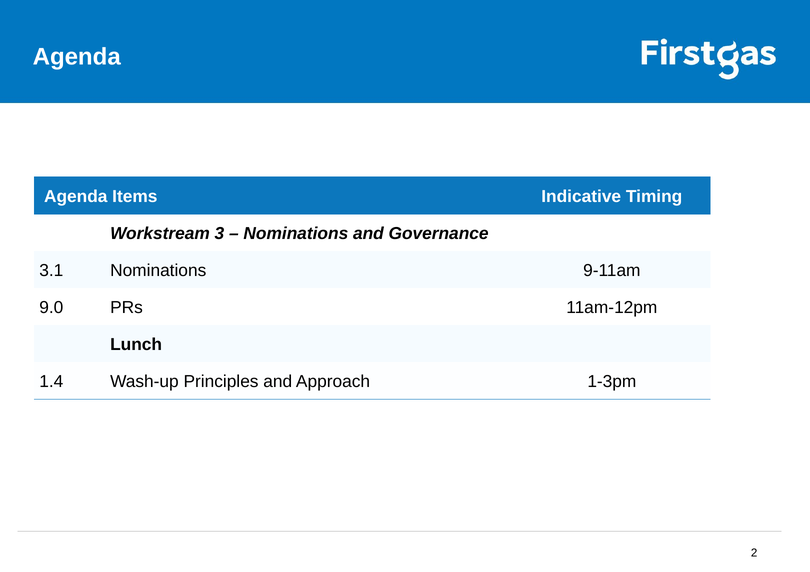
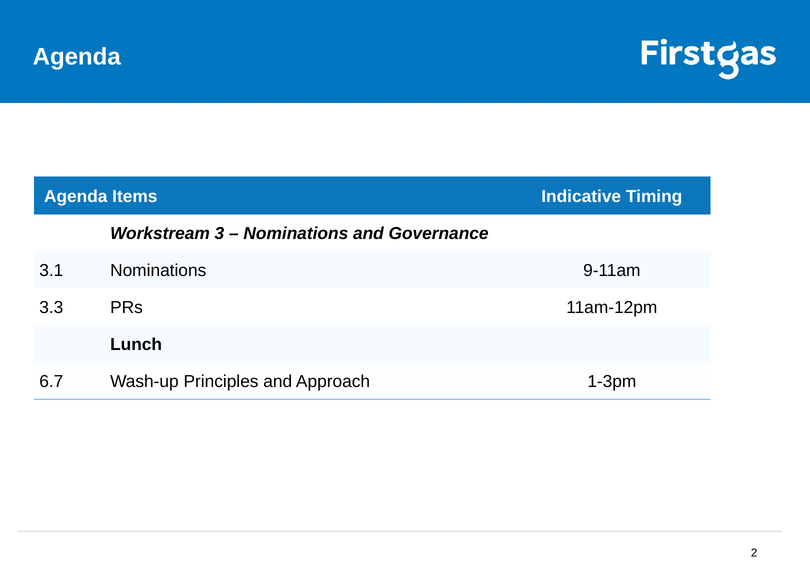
9.0: 9.0 -> 3.3 (51, 308)
1.4: 1.4 -> 6.7 (51, 382)
